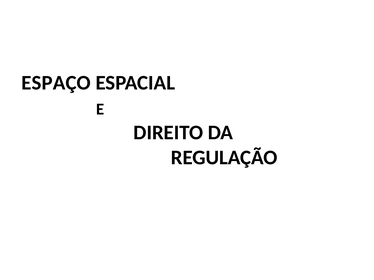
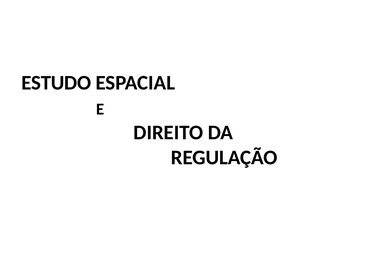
ESPAÇO: ESPAÇO -> ESTUDO (56, 83)
